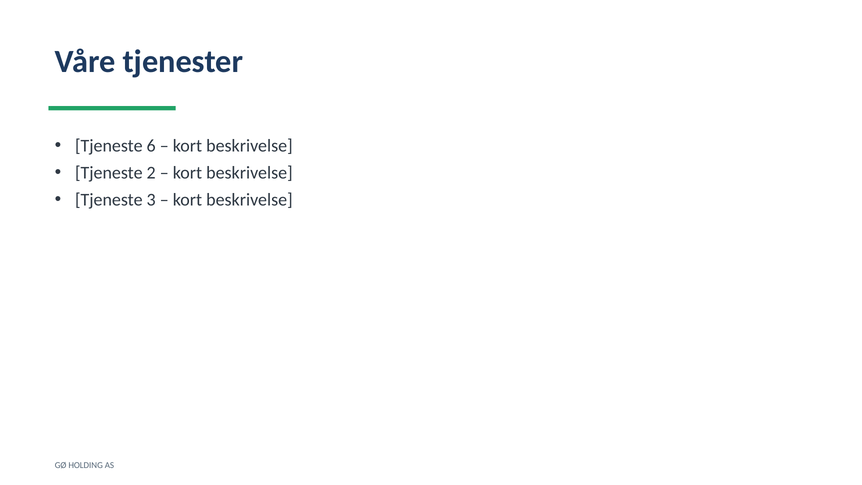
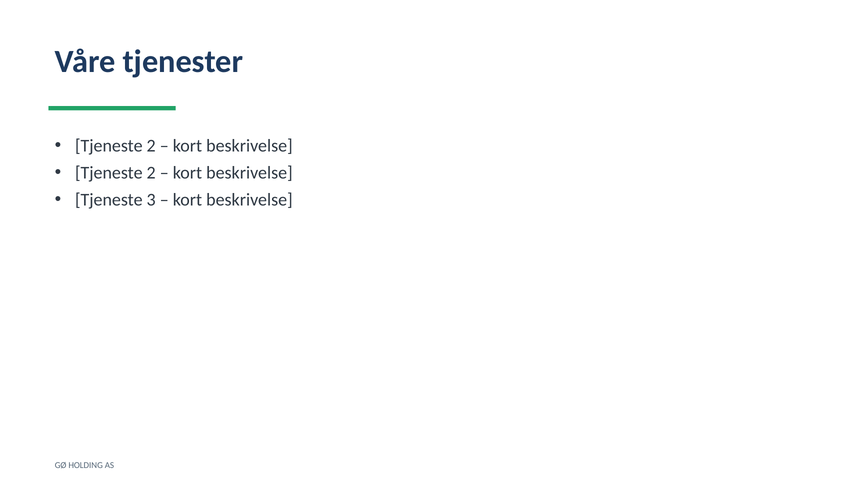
6: 6 -> 2 (151, 146)
